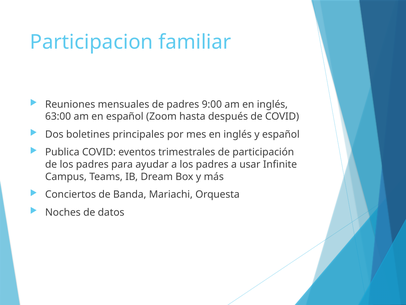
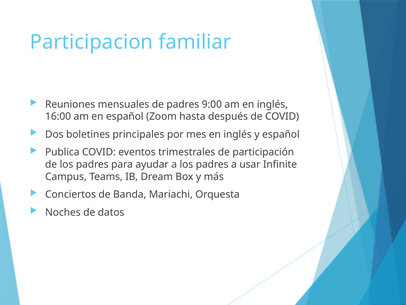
63:00: 63:00 -> 16:00 (58, 116)
